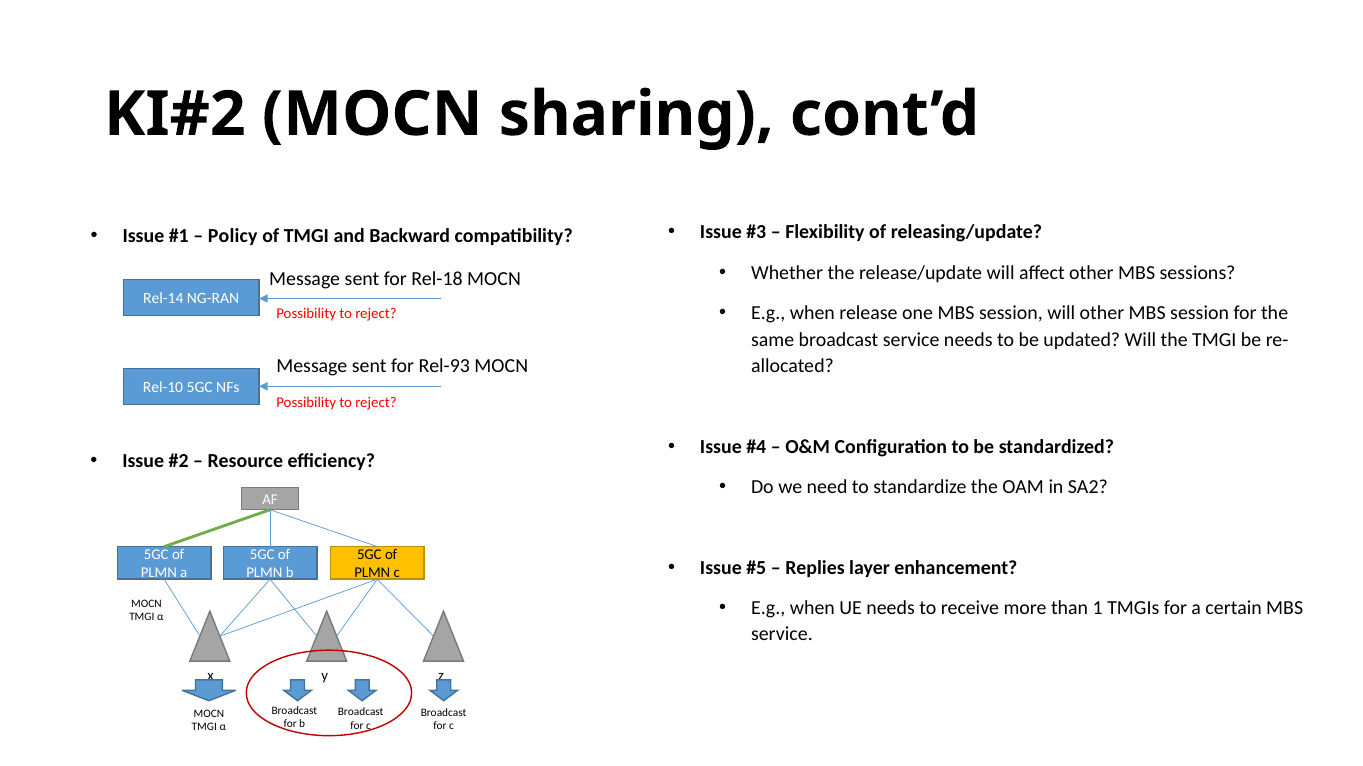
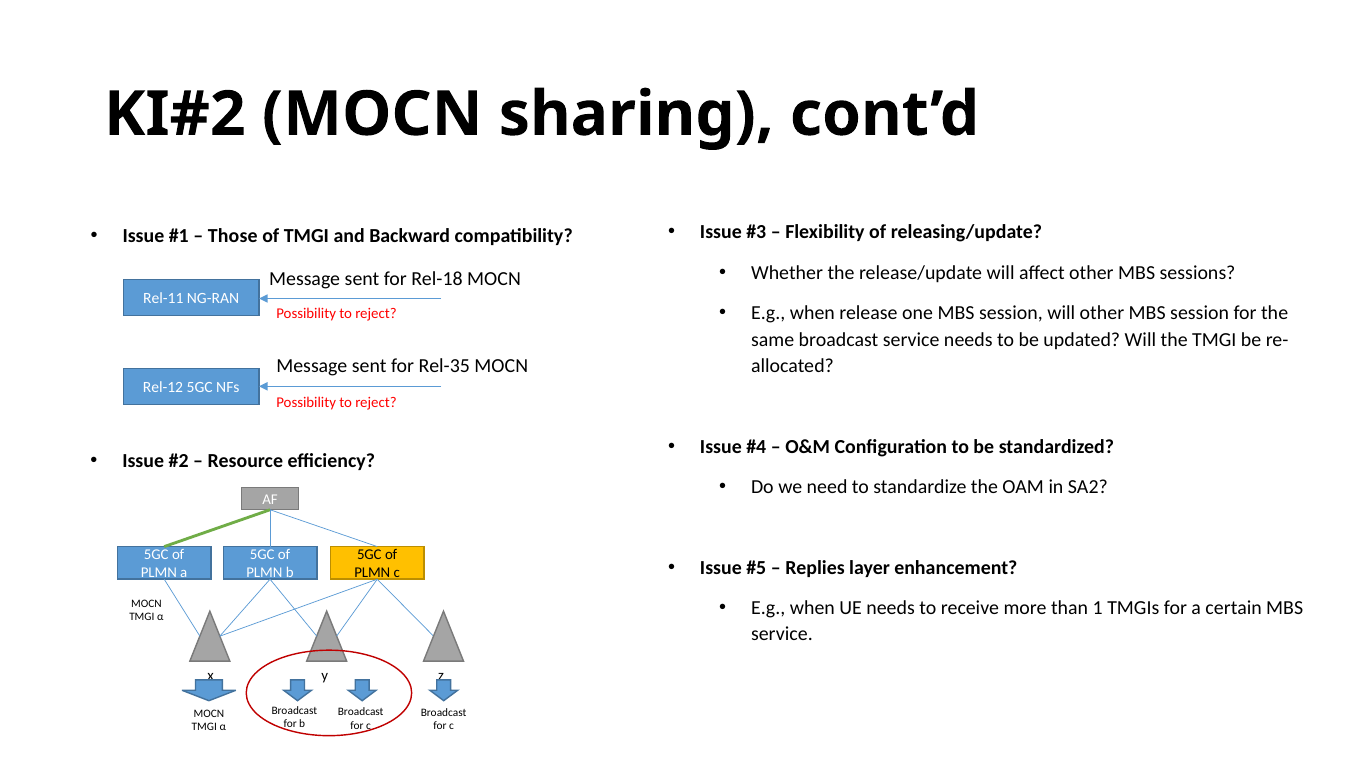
Policy: Policy -> Those (233, 236)
Rel-14: Rel-14 -> Rel-11 (163, 299)
Rel-93: Rel-93 -> Rel-35 (444, 366)
Rel-10: Rel-10 -> Rel-12 (163, 388)
